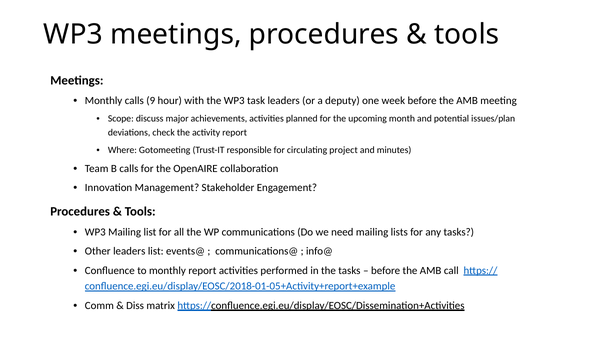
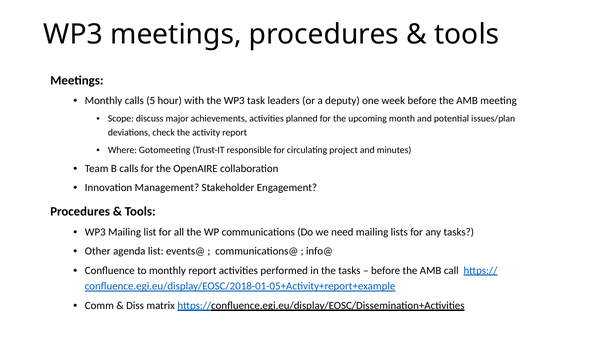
9: 9 -> 5 (151, 101)
Other leaders: leaders -> agenda (129, 251)
